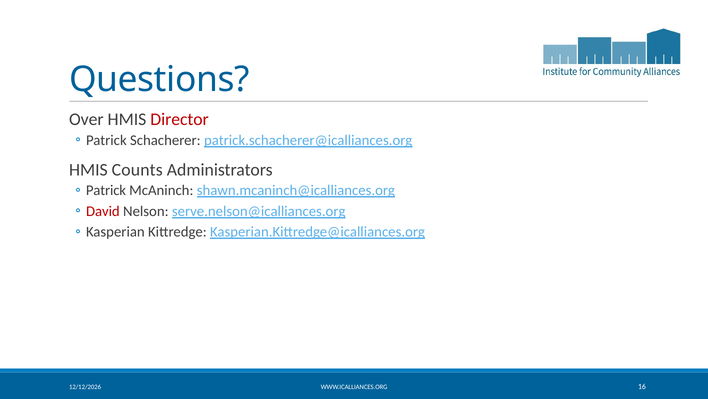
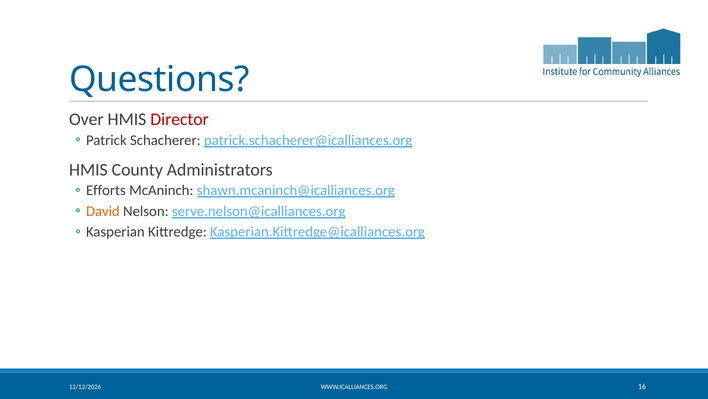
Counts: Counts -> County (137, 169)
Patrick: Patrick -> Efforts (106, 190)
David colour: red -> orange (103, 211)
